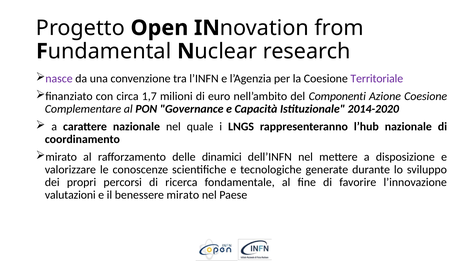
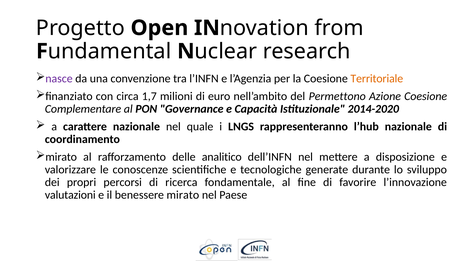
Territoriale colour: purple -> orange (377, 79)
Componenti: Componenti -> Permettono (337, 96)
dinamici: dinamici -> analitico (222, 157)
